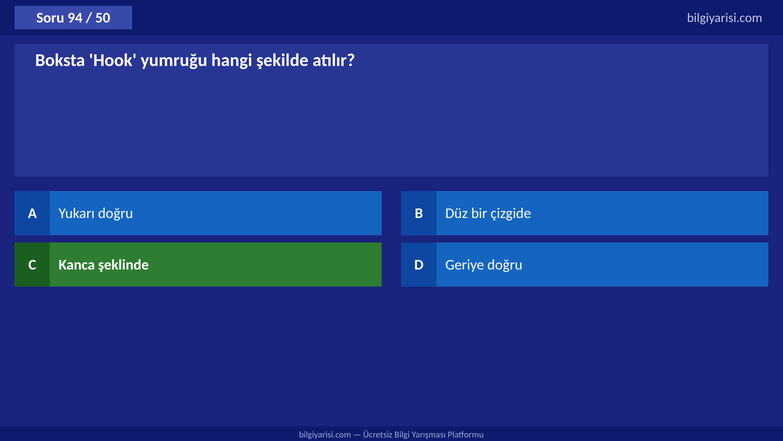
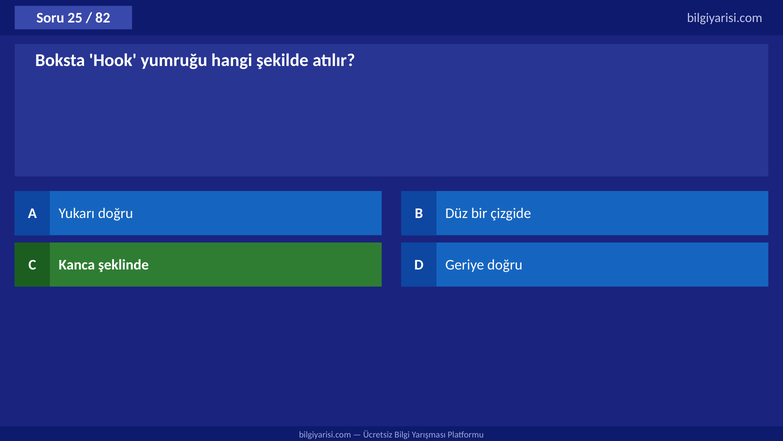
94: 94 -> 25 (75, 18)
50: 50 -> 82 (103, 18)
